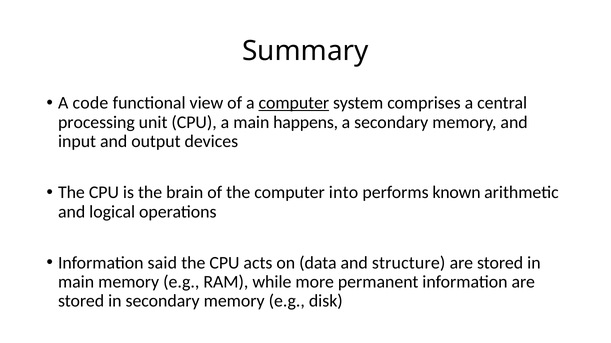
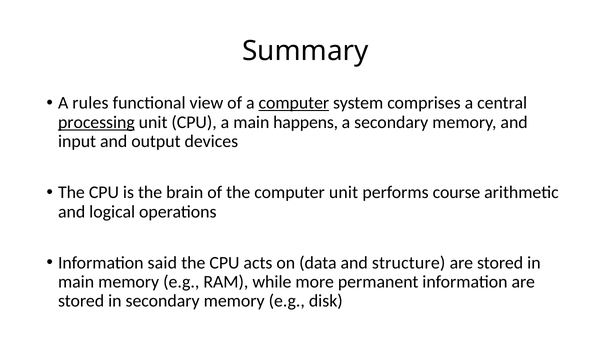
code: code -> rules (90, 103)
processing underline: none -> present (96, 122)
computer into: into -> unit (344, 193)
known: known -> course (456, 193)
